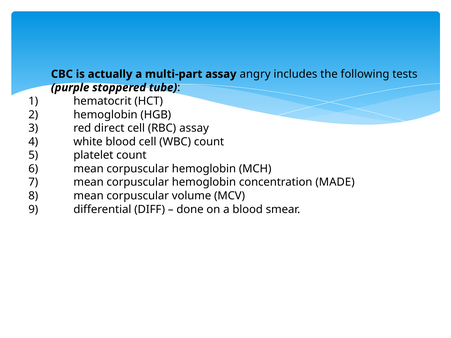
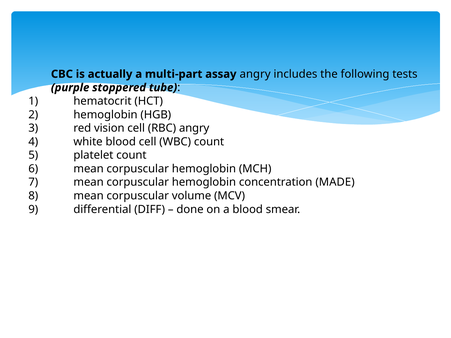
direct: direct -> vision (109, 128)
RBC assay: assay -> angry (194, 128)
